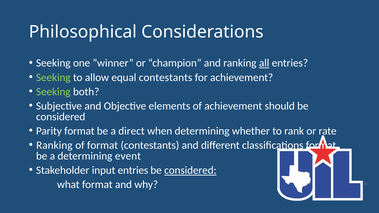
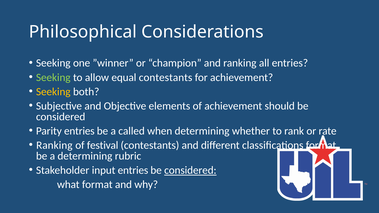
all underline: present -> none (264, 63)
Seeking colour: light green -> yellow (53, 92)
Parity format: format -> entries (79, 131)
direct: direct -> called (132, 131)
of format: format -> festival (103, 145)
event: event -> rubric (128, 156)
